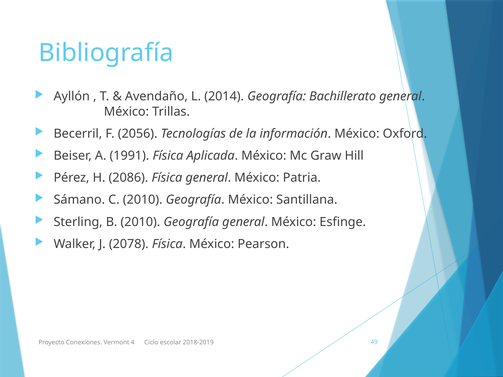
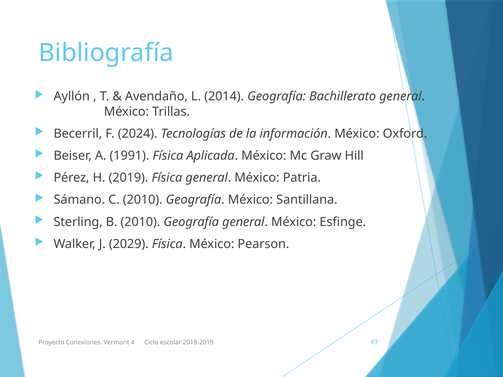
2056: 2056 -> 2024 (138, 134)
2086: 2086 -> 2019 (128, 178)
2078: 2078 -> 2029 (129, 244)
